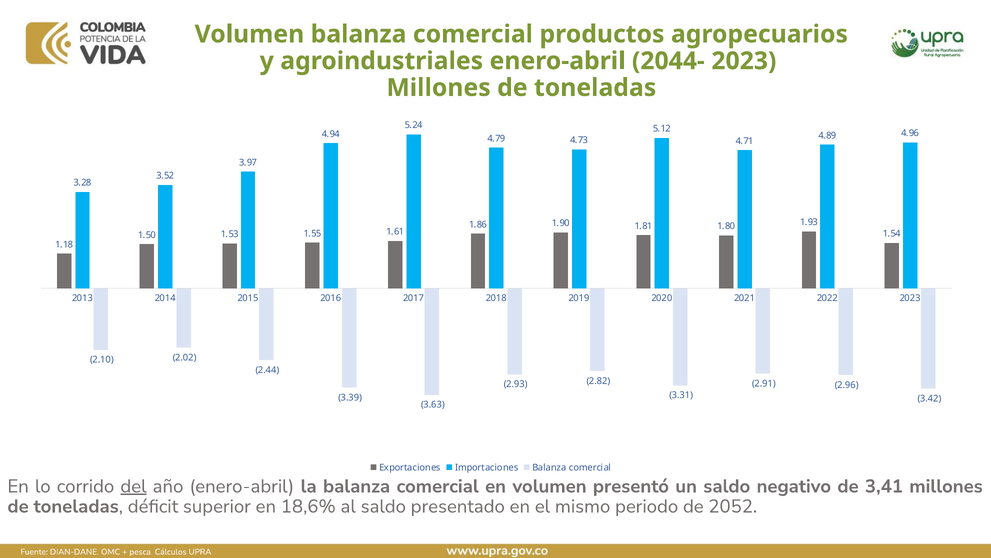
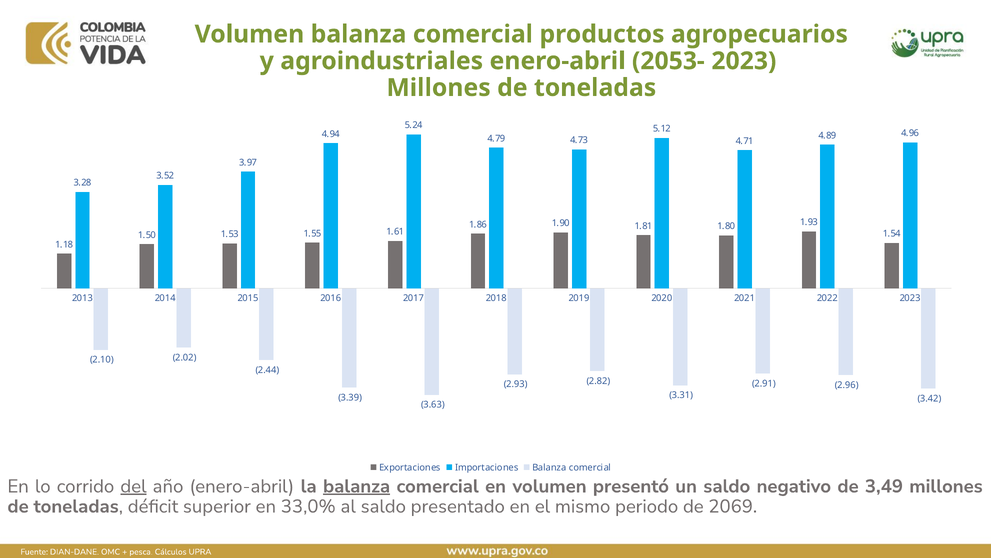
2044-: 2044- -> 2053- (668, 61)
balanza underline: none -> present (357, 486)
3,41: 3,41 -> 3,49 (884, 486)
18,6%: 18,6% -> 33,0% (308, 506)
2052: 2052 -> 2069 (733, 506)
